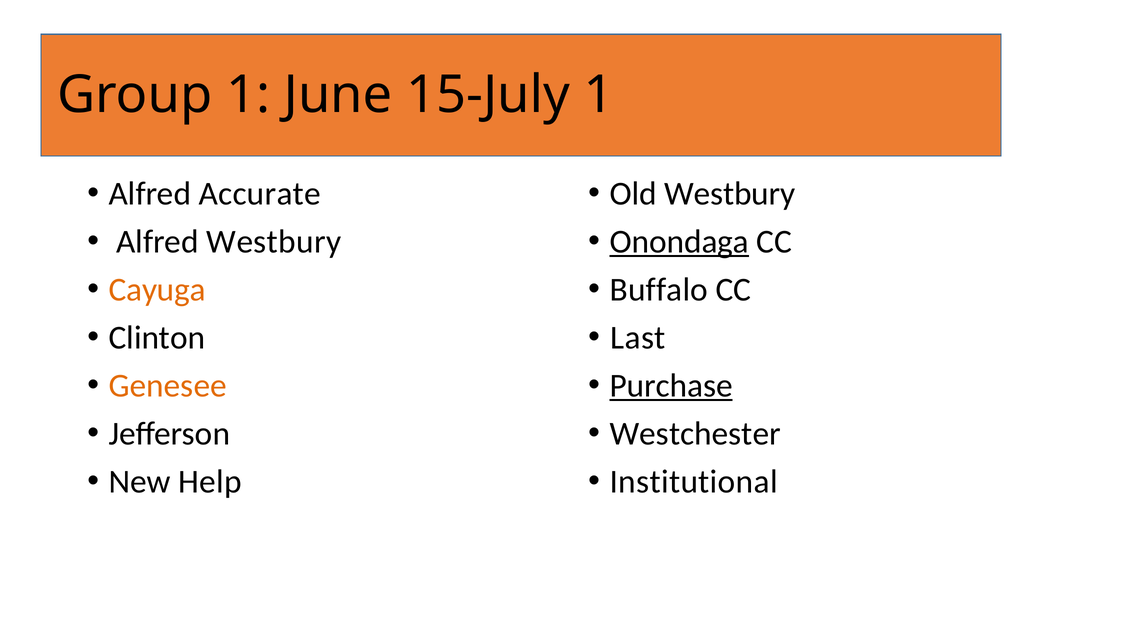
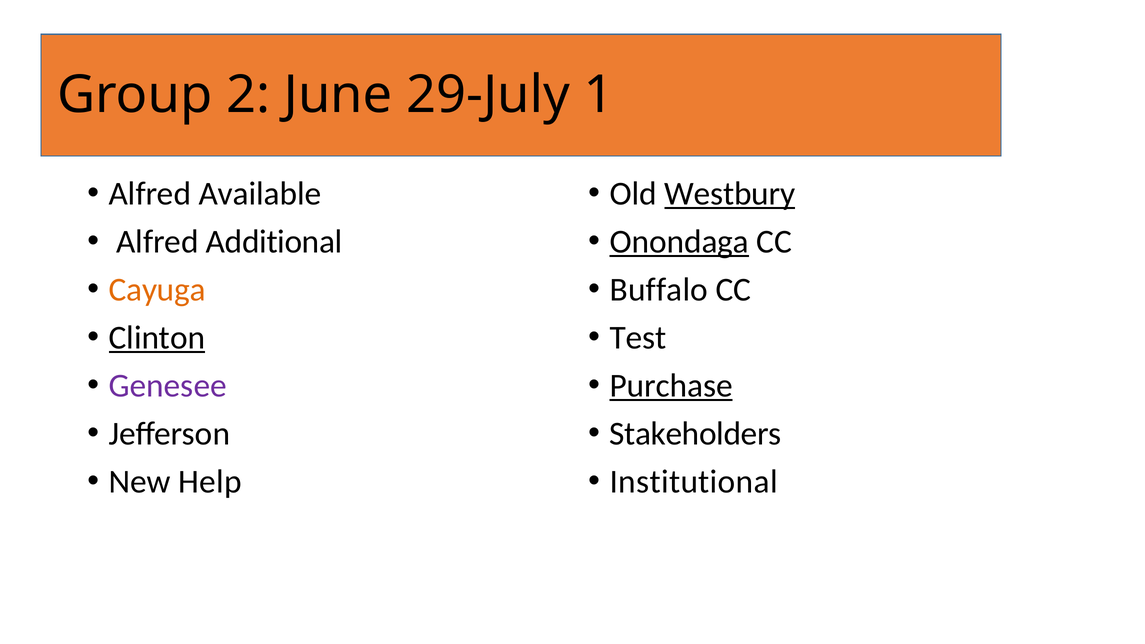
Group 1: 1 -> 2 (248, 95)
15-July: 15-July -> 29-July (488, 95)
Accurate: Accurate -> Available (260, 194)
Westbury underline: none -> present (730, 194)
Alfred Westbury: Westbury -> Additional (274, 242)
Clinton underline: none -> present (157, 338)
Last: Last -> Test (638, 338)
Genesee colour: orange -> purple (168, 386)
Westchester: Westchester -> Stakeholders (695, 434)
